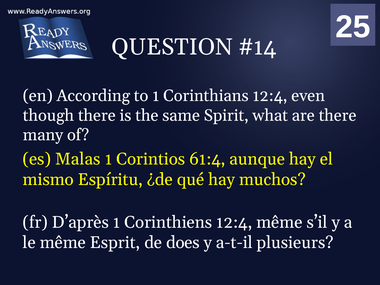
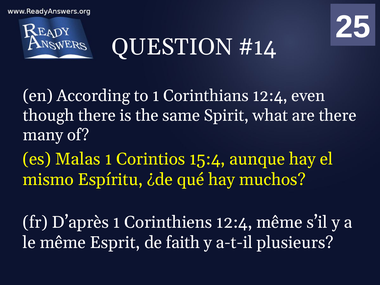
61:4: 61:4 -> 15:4 (207, 159)
does: does -> faith (183, 242)
